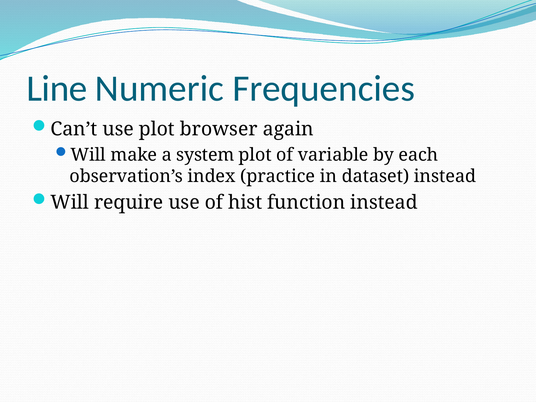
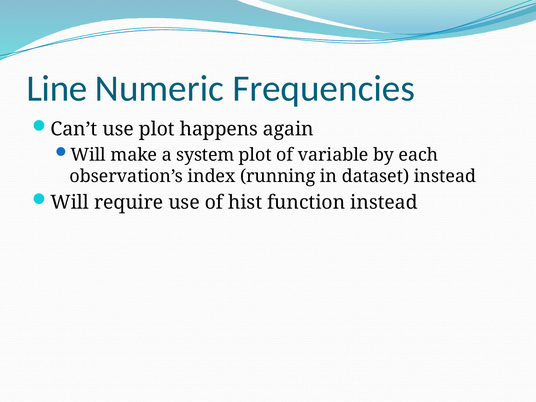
browser: browser -> happens (219, 129)
practice: practice -> running (278, 176)
